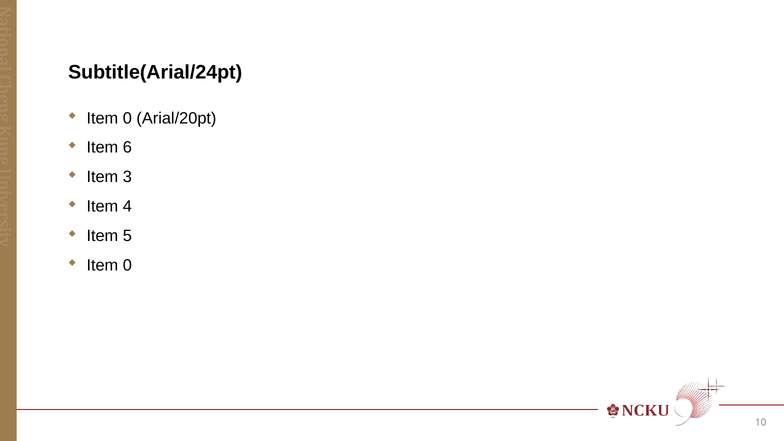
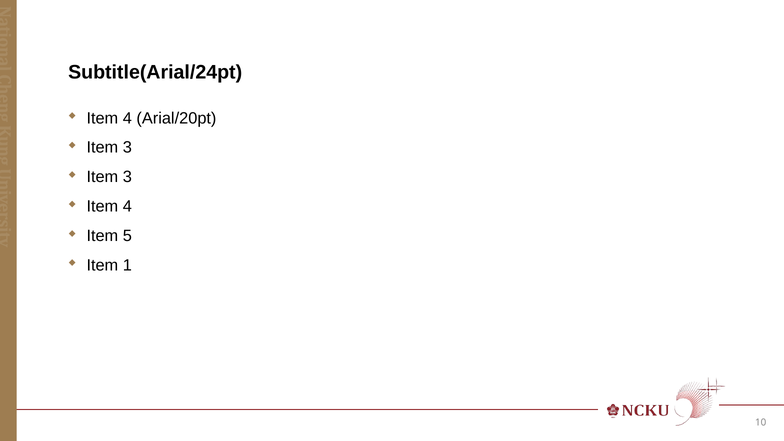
0: 0 -> 4 (127, 118)
6: 6 -> 3 (127, 148)
0: 0 -> 1 (127, 265)
